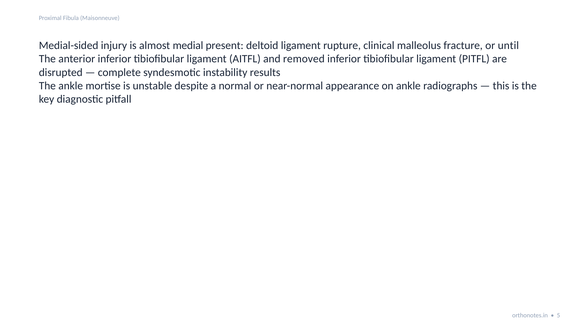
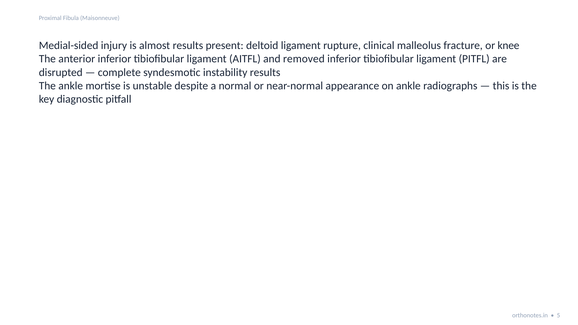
almost medial: medial -> results (188, 45)
until: until -> knee (508, 45)
